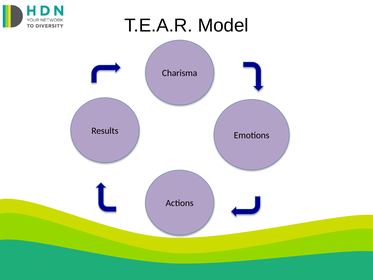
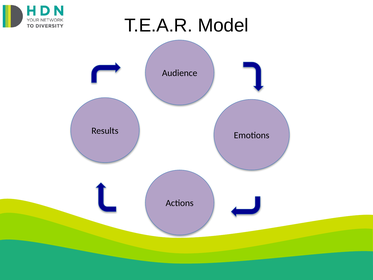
Charisma: Charisma -> Audience (180, 73)
